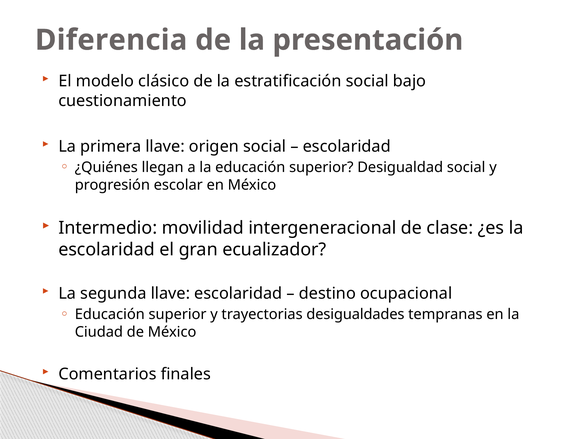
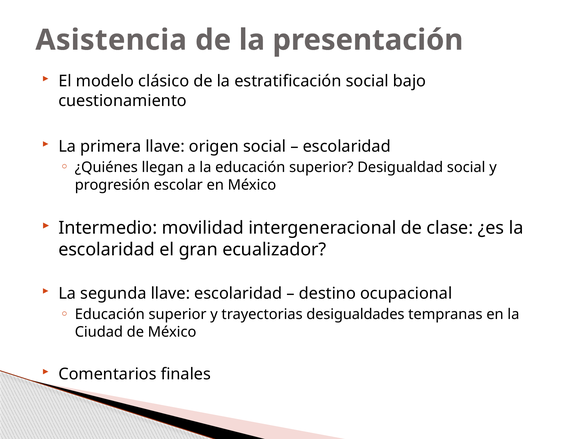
Diferencia: Diferencia -> Asistencia (111, 40)
